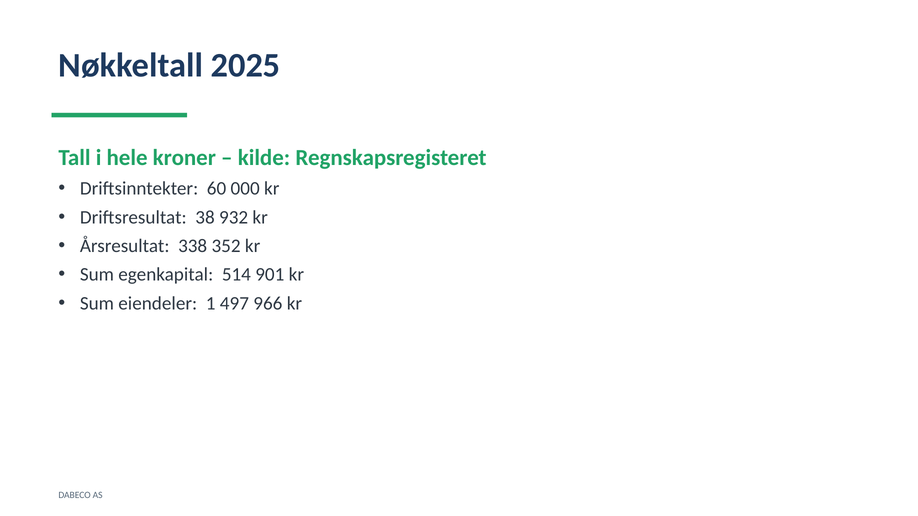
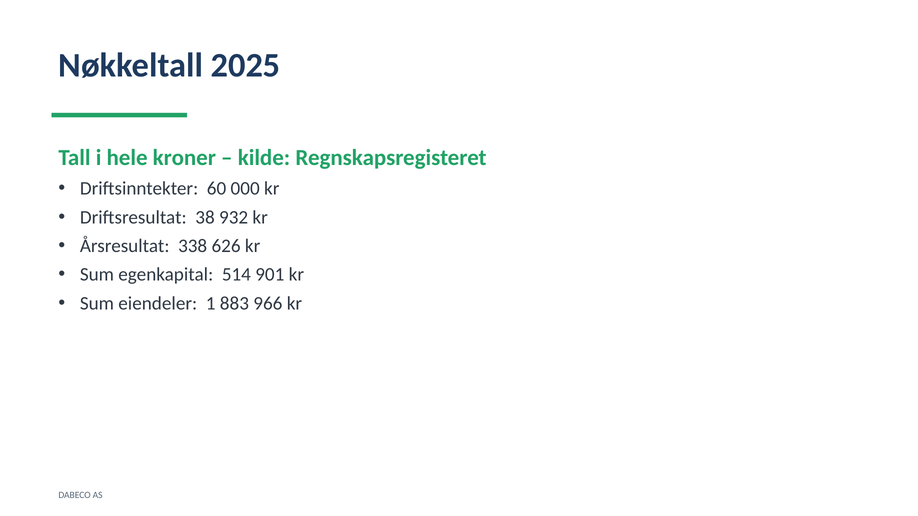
352: 352 -> 626 (226, 246)
497: 497 -> 883 (234, 304)
